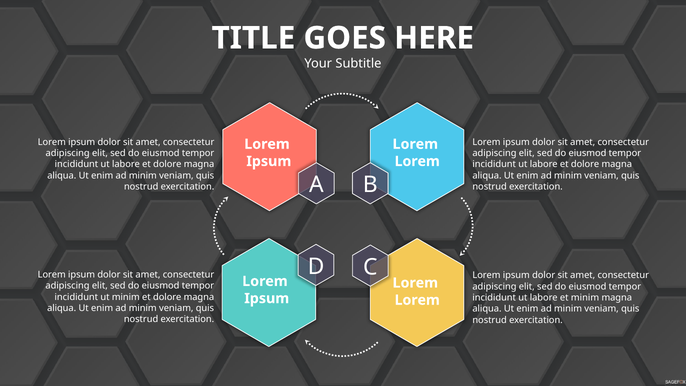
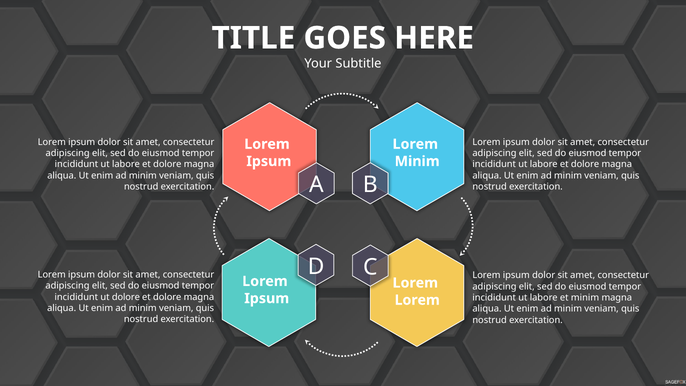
Lorem: Lorem -> Minim (417, 161)
ut minim: minim -> dolore (126, 297)
